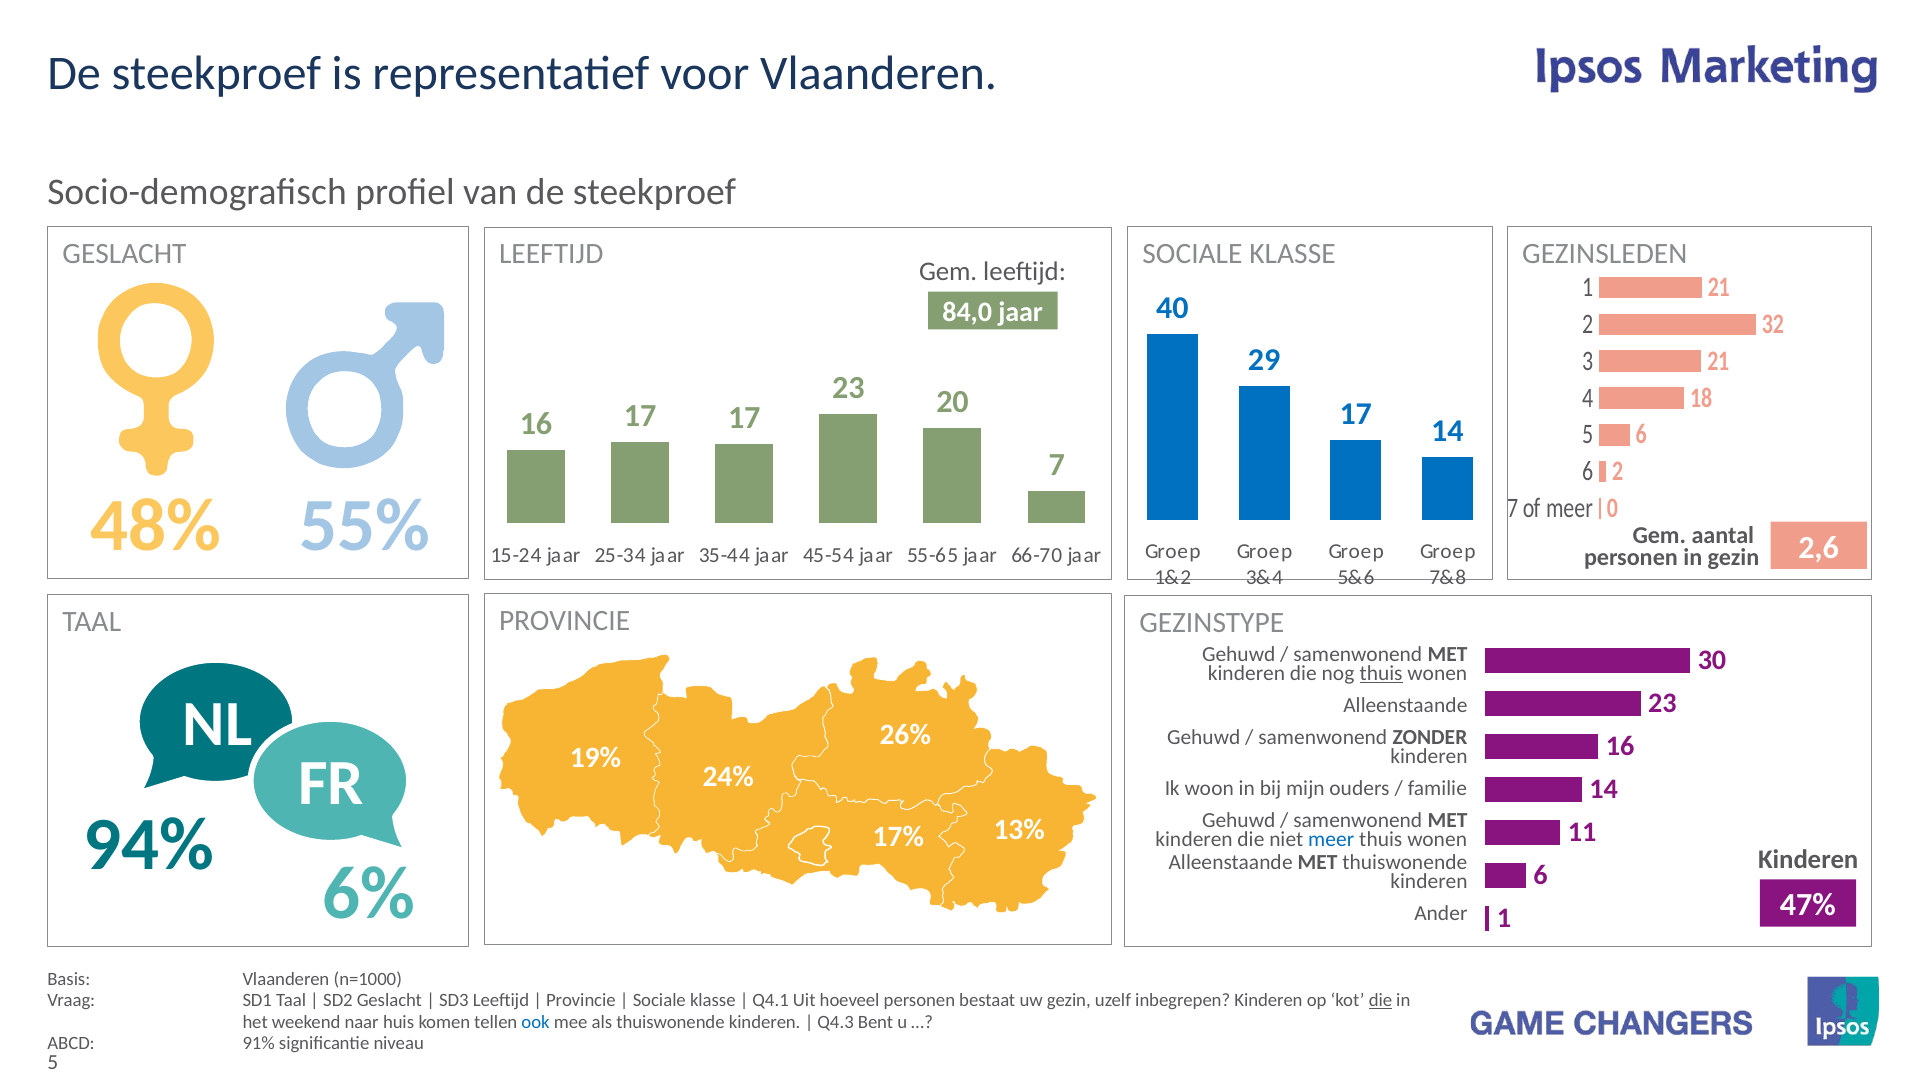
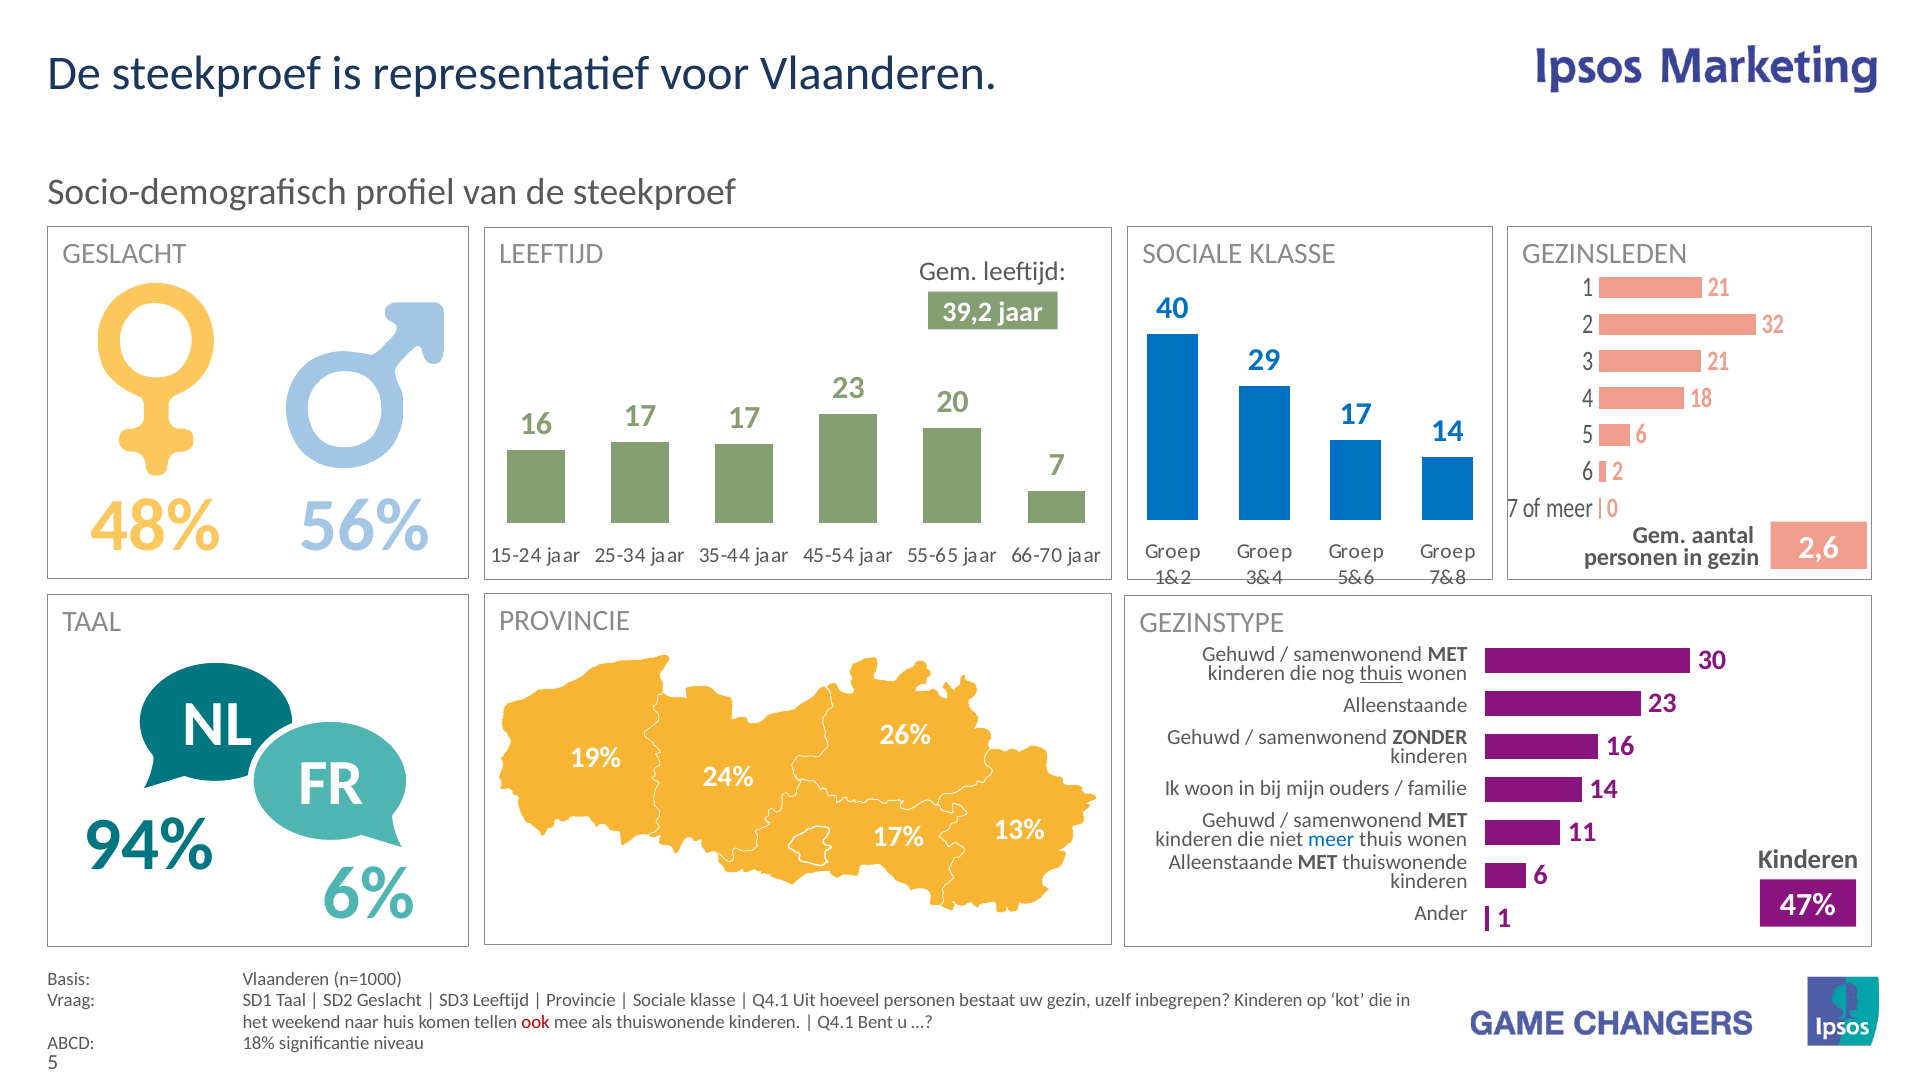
84,0: 84,0 -> 39,2 (967, 313)
55%: 55% -> 56% (365, 526)
die underline: present -> none (1380, 1001)
ook colour: blue -> red (536, 1022)
Q4.3: Q4.3 -> Q4.1 (836, 1022)
91%: 91% -> 18% (259, 1044)
